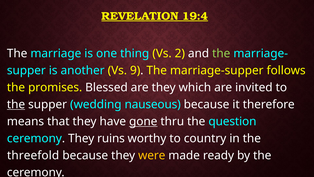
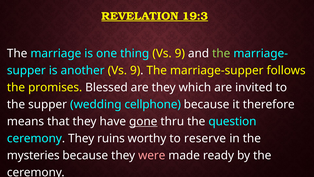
19:4: 19:4 -> 19:3 (195, 16)
thing Vs 2: 2 -> 9 (180, 53)
the underline: present -> none (16, 104)
nauseous: nauseous -> cellphone (153, 104)
country: country -> reserve (205, 138)
threefold: threefold -> mysteries (33, 155)
were colour: yellow -> pink (152, 155)
